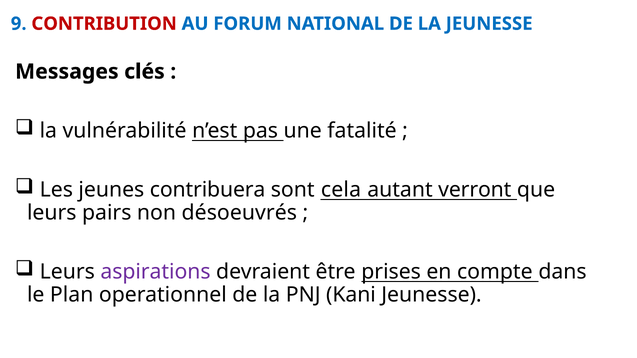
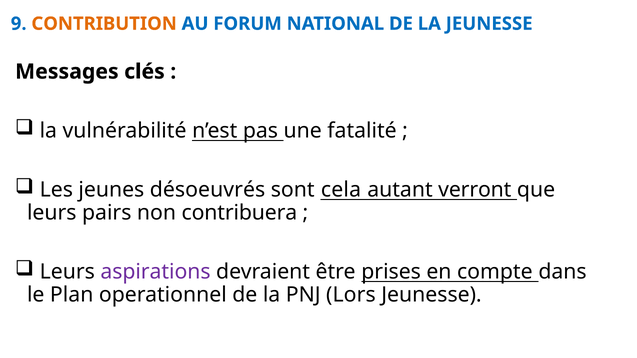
CONTRIBUTION colour: red -> orange (104, 24)
contribuera: contribuera -> désoeuvrés (208, 190)
désoeuvrés: désoeuvrés -> contribuera (239, 213)
Kani: Kani -> Lors (351, 295)
